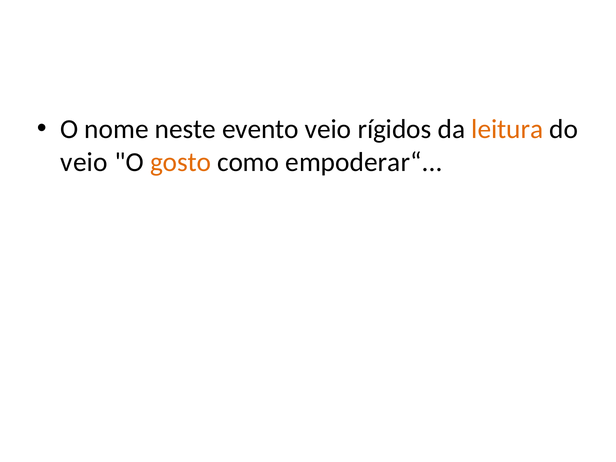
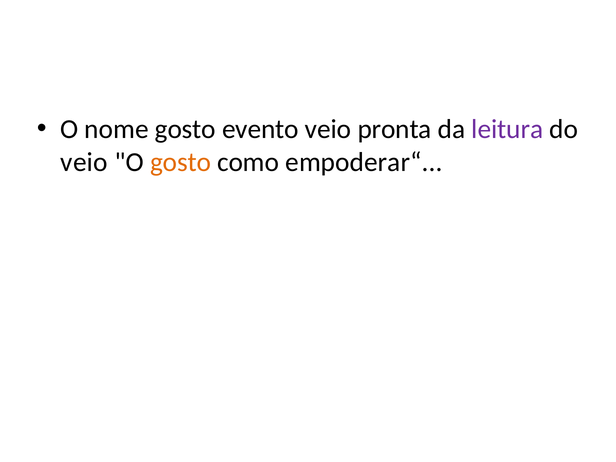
nome neste: neste -> gosto (185, 129)
rígidos: rígidos -> pronta (395, 129)
leitura colour: orange -> purple (507, 129)
